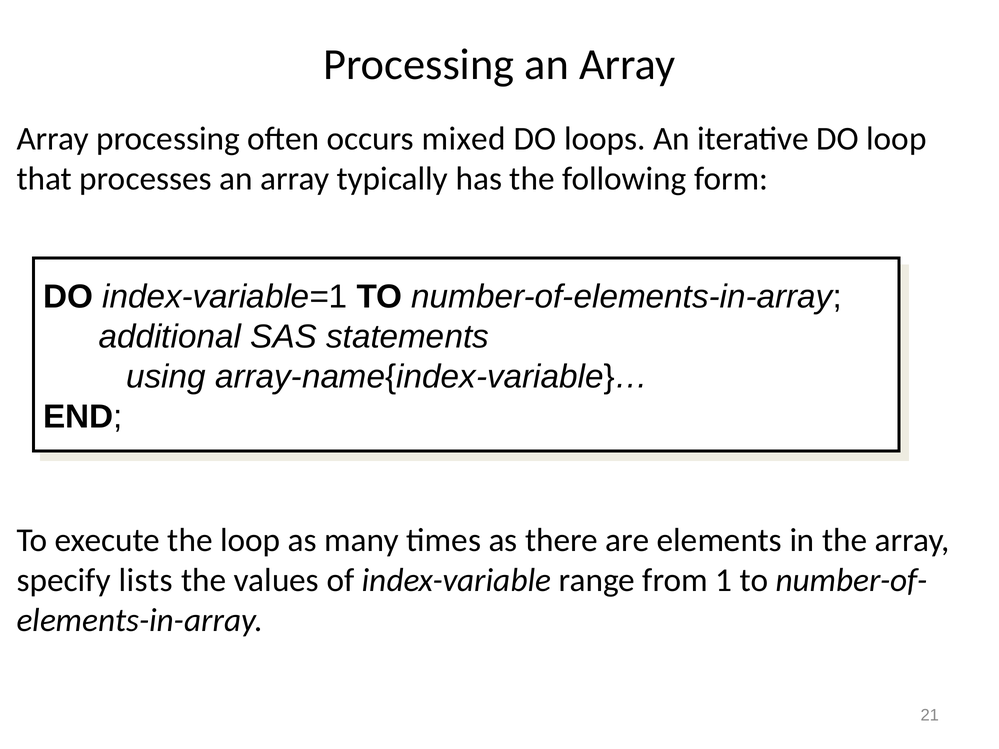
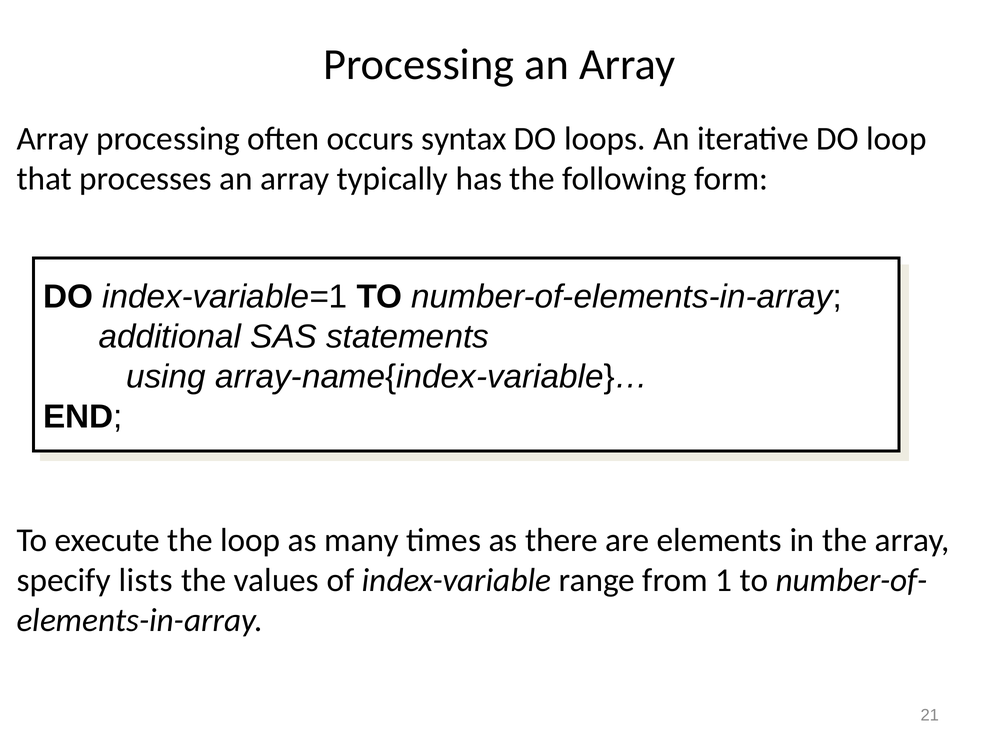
mixed: mixed -> syntax (464, 139)
